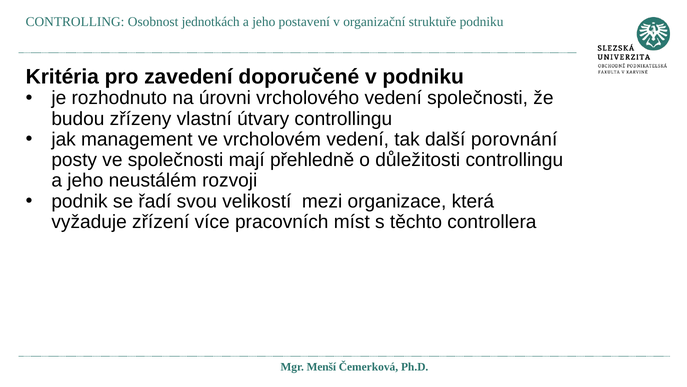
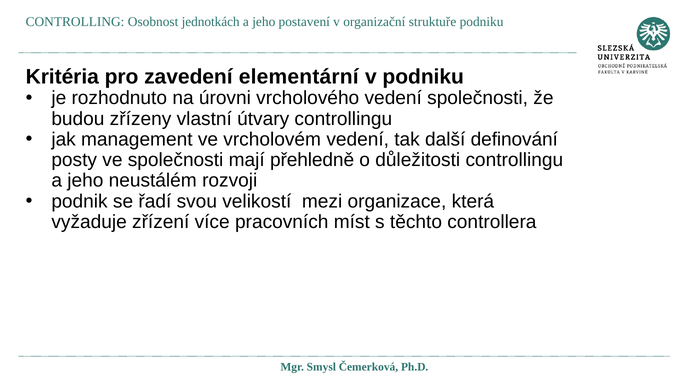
doporučené: doporučené -> elementární (299, 77)
porovnání: porovnání -> definování (514, 139)
Menší: Menší -> Smysl (321, 367)
